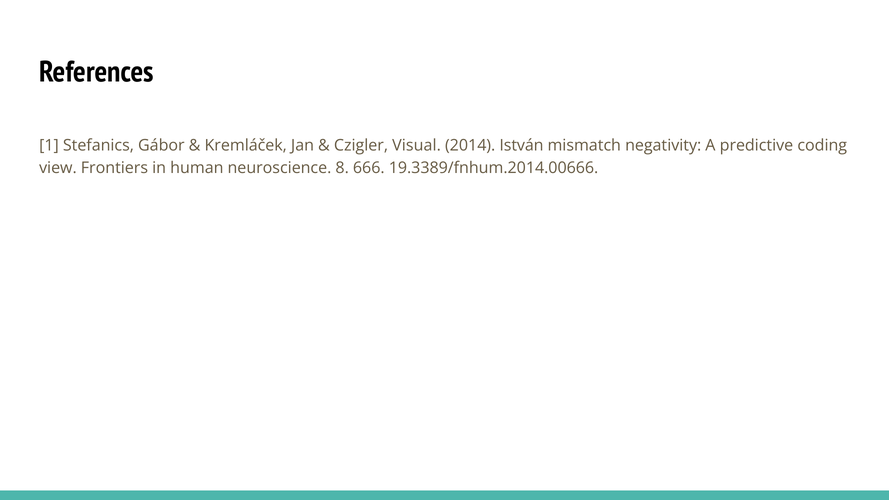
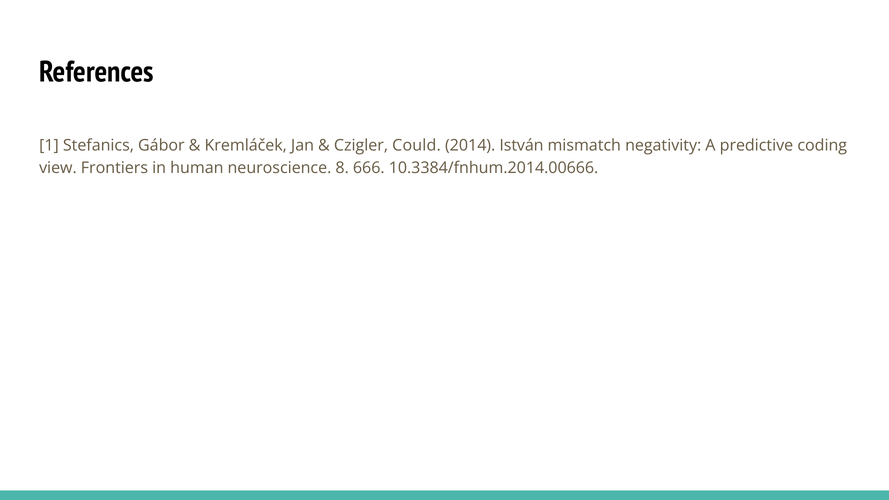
Visual: Visual -> Could (416, 146)
19.3389/fnhum.2014.00666: 19.3389/fnhum.2014.00666 -> 10.3384/fnhum.2014.00666 (494, 168)
